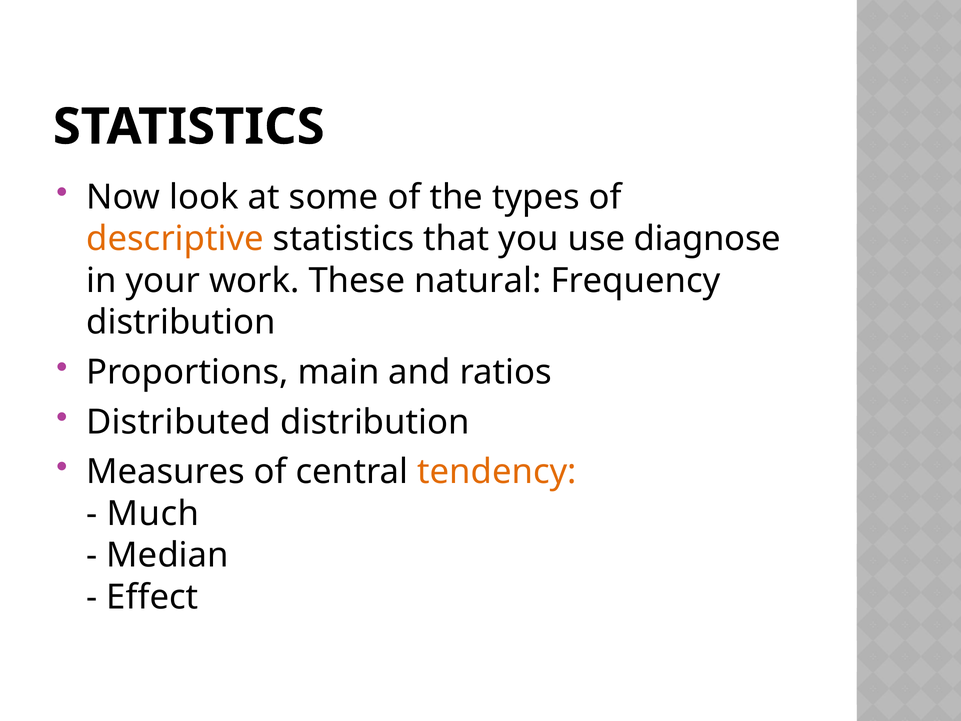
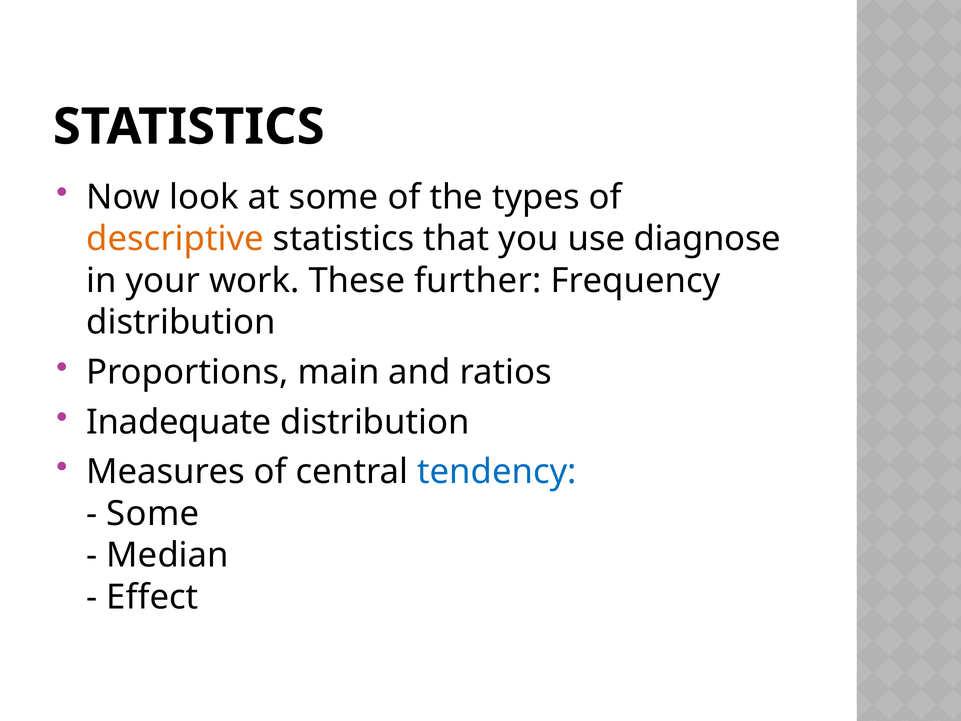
natural: natural -> further (478, 281)
Distributed: Distributed -> Inadequate (179, 422)
tendency colour: orange -> blue (497, 472)
Much: Much -> Some (153, 513)
